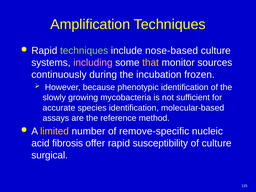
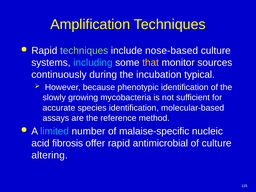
including colour: pink -> light blue (93, 63)
frozen: frozen -> typical (199, 75)
limited colour: yellow -> light blue (55, 131)
remove-specific: remove-specific -> malaise-specific (154, 131)
susceptibility: susceptibility -> antimicrobial (160, 143)
surgical: surgical -> altering (50, 155)
